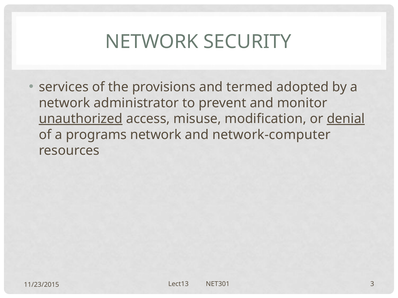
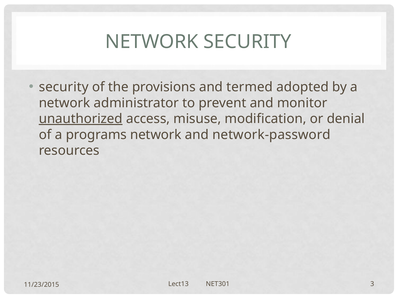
services: services -> security (64, 87)
denial underline: present -> none (346, 119)
network-computer: network-computer -> network-password (271, 135)
